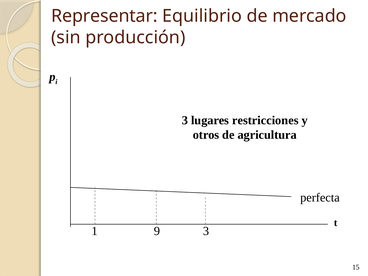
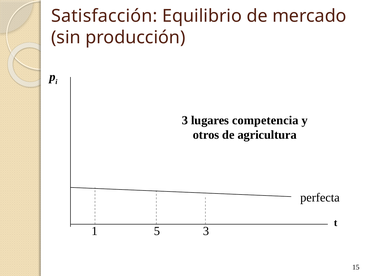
Representar: Representar -> Satisfacción (104, 16)
restricciones: restricciones -> competencia (265, 120)
9: 9 -> 5 (157, 231)
